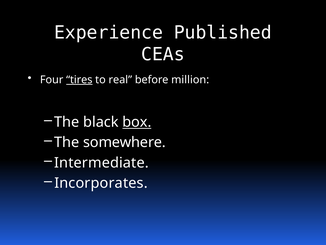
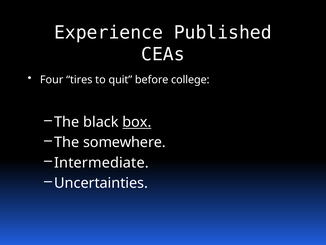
tires underline: present -> none (79, 80)
real: real -> quit (120, 80)
million: million -> college (190, 80)
Incorporates: Incorporates -> Uncertainties (101, 183)
